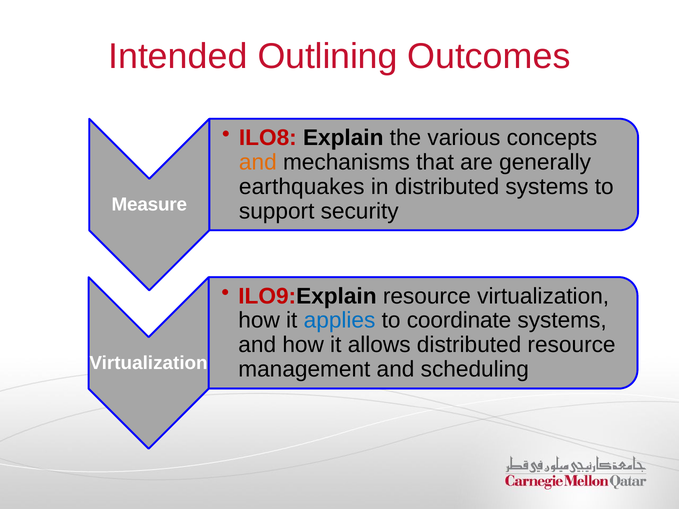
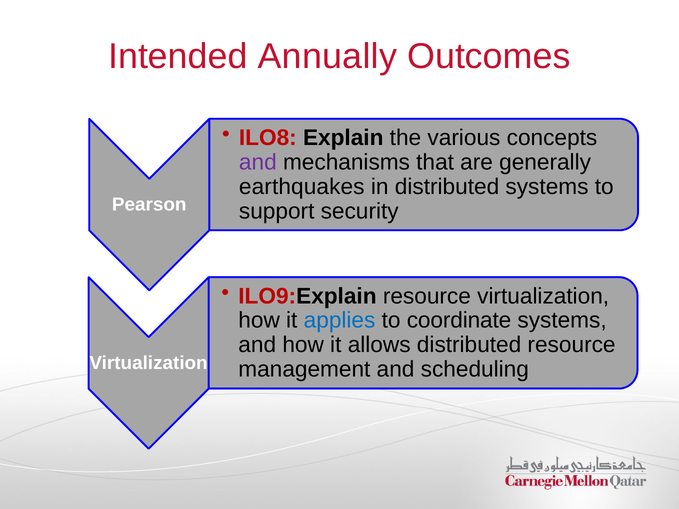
Outlining: Outlining -> Annually (327, 56)
and colour: orange -> purple (258, 162)
Measure: Measure -> Pearson (149, 205)
